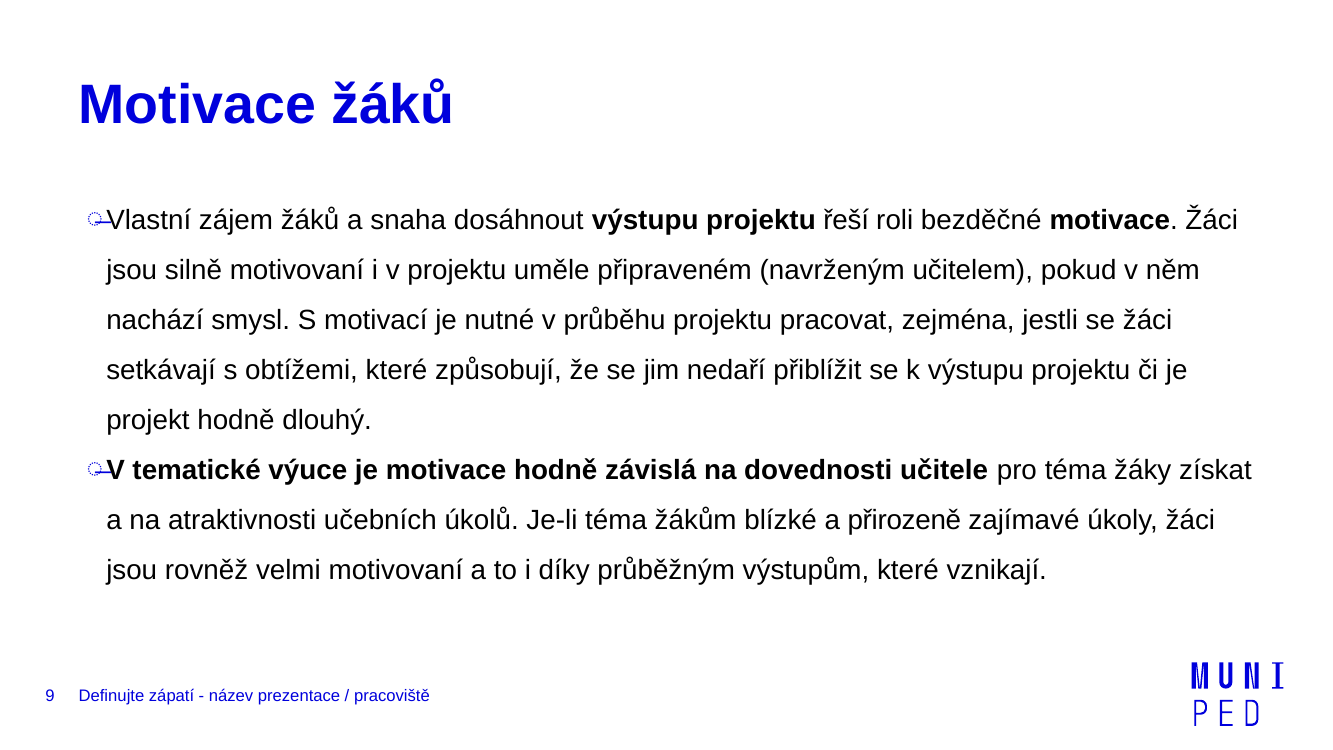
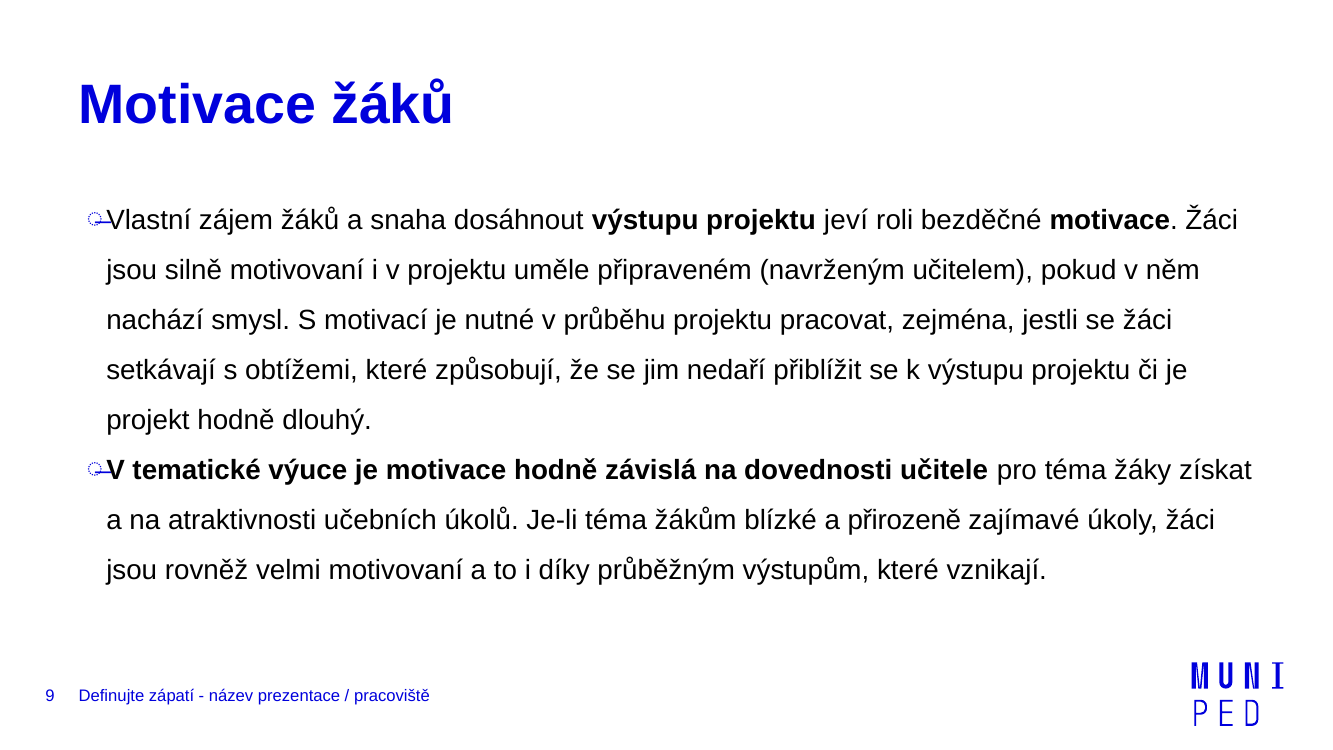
řeší: řeší -> jeví (846, 220)
